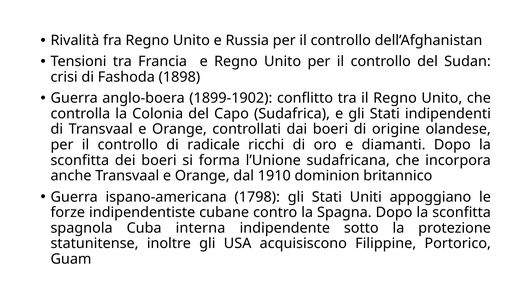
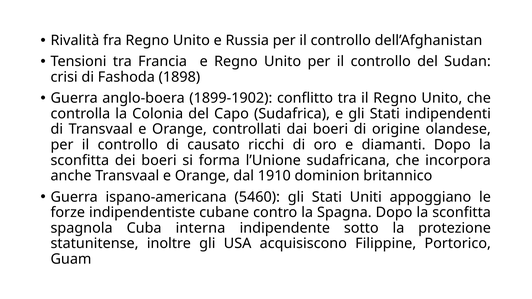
radicale: radicale -> causato (214, 145)
1798: 1798 -> 5460 (257, 197)
